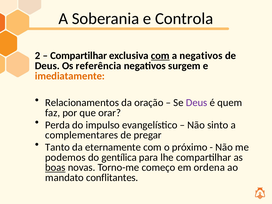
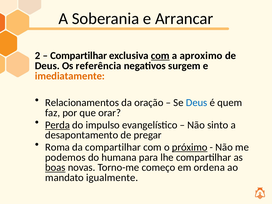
Controla: Controla -> Arrancar (184, 19)
a negativos: negativos -> aproximo (201, 56)
Deus colour: purple -> blue (197, 103)
Perda underline: none -> present (58, 125)
complementares: complementares -> desapontamento (82, 135)
Tanto: Tanto -> Roma (58, 147)
da eternamente: eternamente -> compartilhar (113, 147)
próximo underline: none -> present (190, 147)
gentílica: gentílica -> humana (119, 157)
conflitantes: conflitantes -> igualmente (112, 178)
